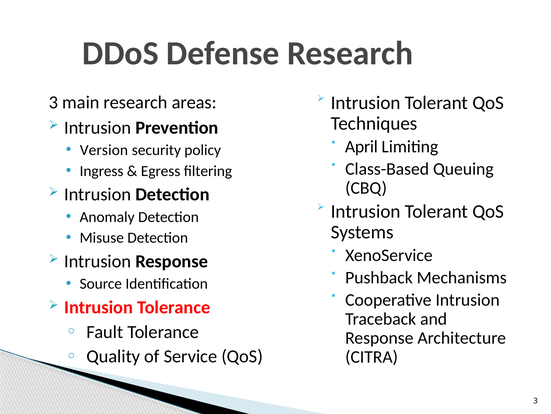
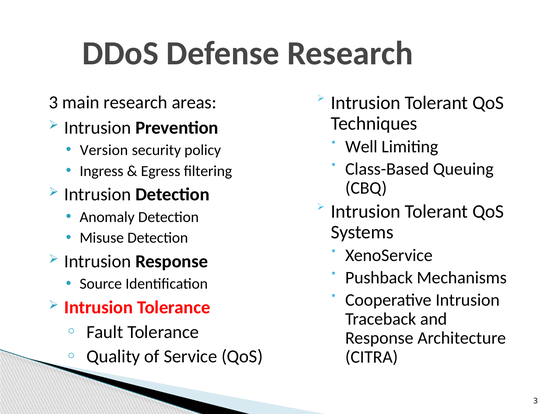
April: April -> Well (361, 146)
